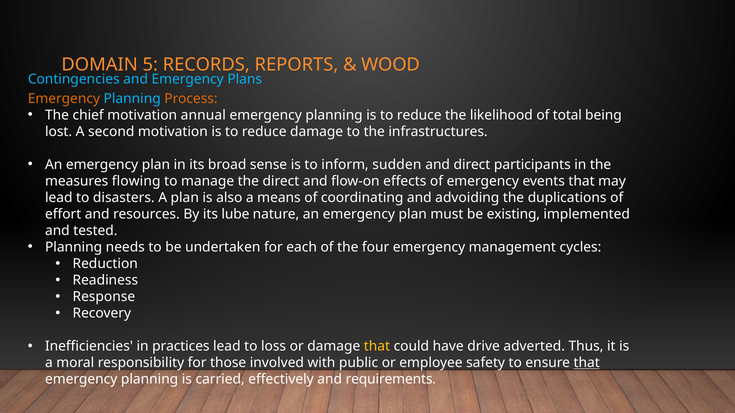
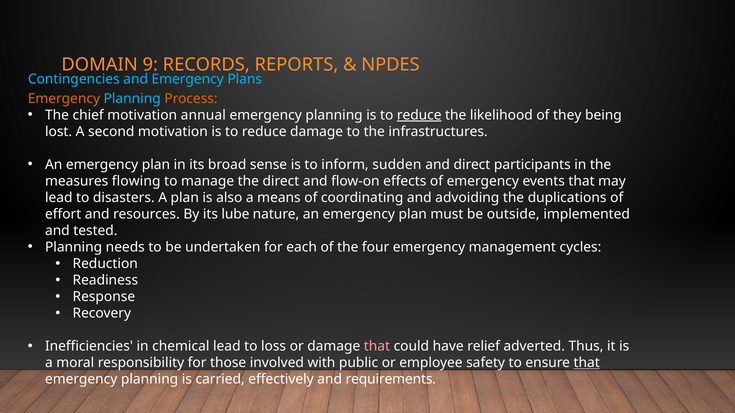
5: 5 -> 9 (150, 65)
WOOD: WOOD -> NPDES (391, 65)
reduce underline: none -> present (419, 115)
total: total -> they (567, 115)
existing: existing -> outside (513, 214)
practices: practices -> chemical (181, 347)
that colour: yellow -> pink (377, 347)
drive: drive -> relief (484, 347)
